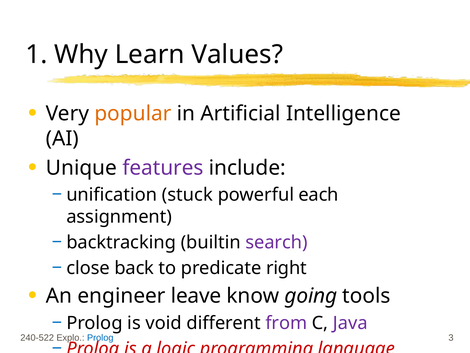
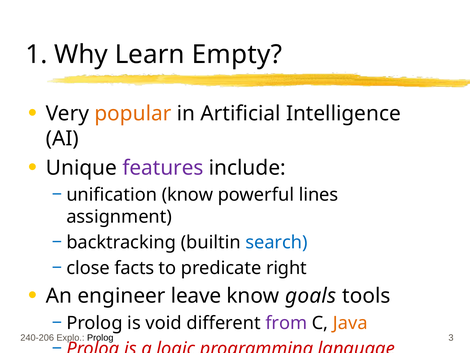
Values: Values -> Empty (237, 54)
stuck: stuck -> know (188, 195)
each: each -> lines (318, 195)
search colour: purple -> blue (276, 242)
back: back -> facts (134, 268)
going: going -> goals (311, 296)
Java colour: purple -> orange (350, 323)
240-522: 240-522 -> 240-206 (37, 337)
Prolog colour: blue -> black (100, 337)
